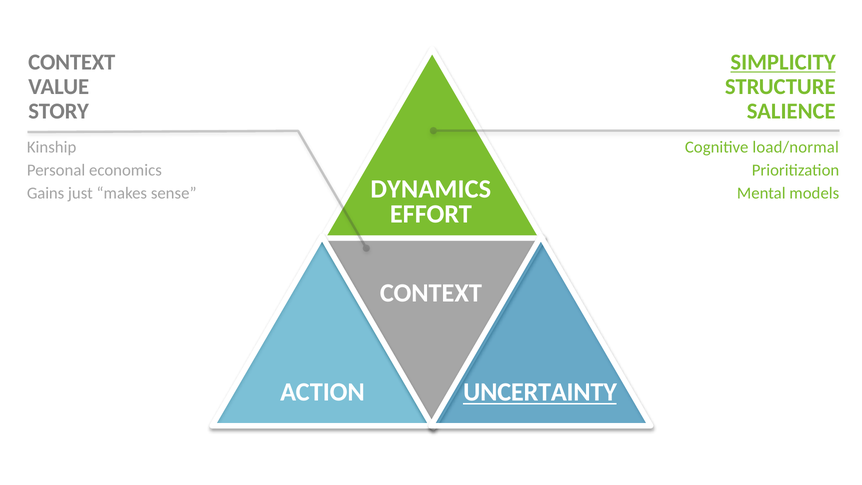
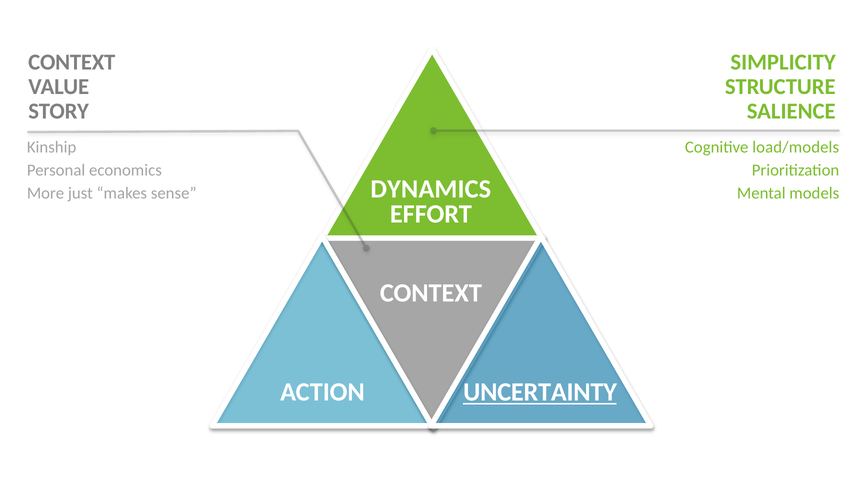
SIMPLICITY underline: present -> none (783, 62)
load/normal: load/normal -> load/models (796, 147)
Gains: Gains -> More (46, 193)
